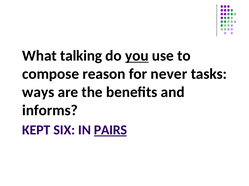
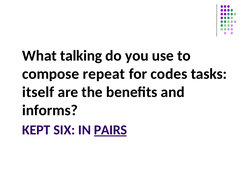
you underline: present -> none (137, 56)
reason: reason -> repeat (104, 74)
never: never -> codes (169, 74)
ways: ways -> itself (38, 92)
